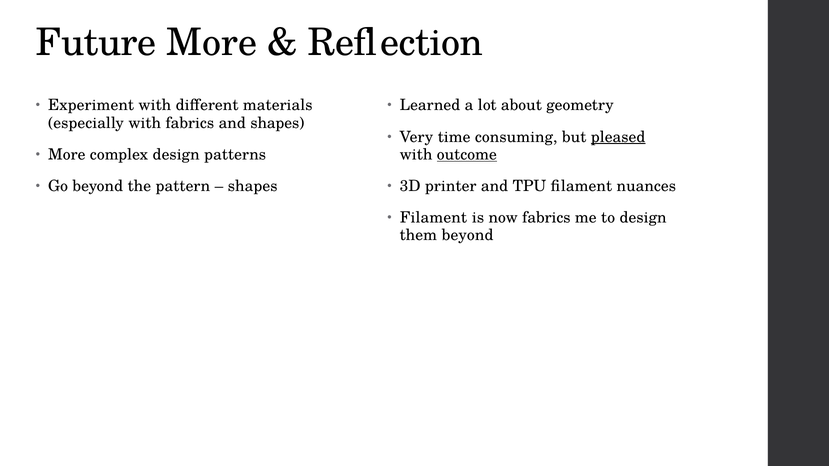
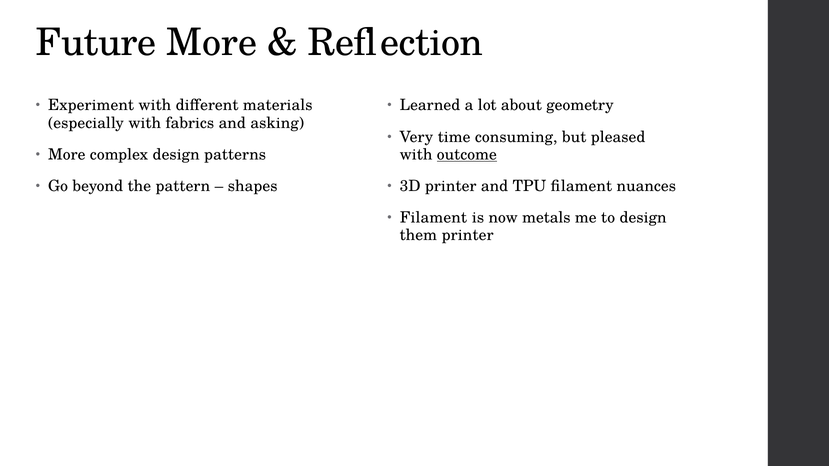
and shapes: shapes -> asking (277, 123)
pleased underline: present -> none (618, 137)
now fabrics: fabrics -> metals (546, 218)
them beyond: beyond -> printer (468, 236)
